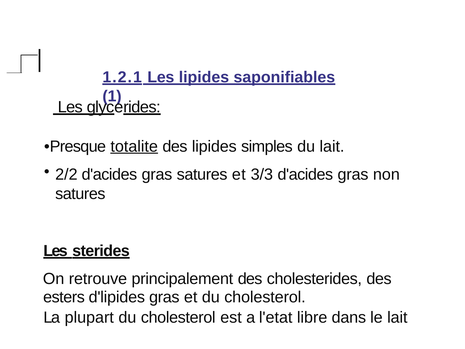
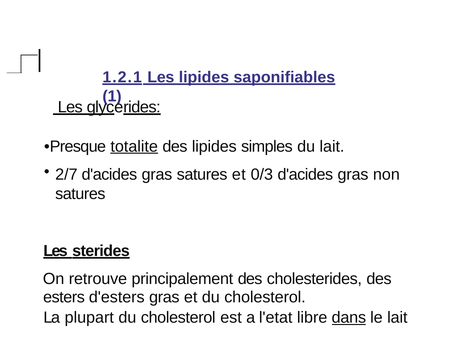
2/2: 2/2 -> 2/7 (66, 174)
3/3: 3/3 -> 0/3 (262, 174)
d'lipides: d'lipides -> d'esters (117, 297)
dans underline: none -> present (349, 317)
